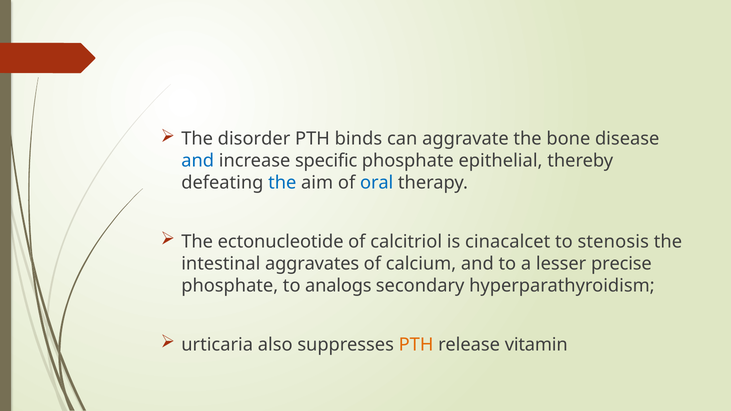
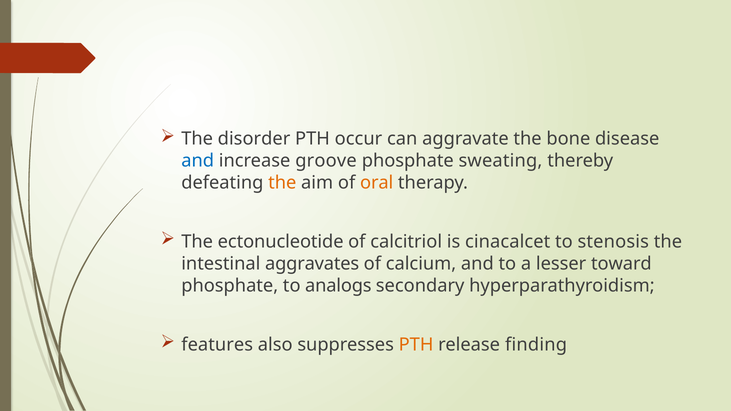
binds: binds -> occur (358, 139)
specific: specific -> groove (326, 161)
epithelial: epithelial -> sweating (500, 161)
the colour: blue -> orange (282, 183)
oral colour: blue -> orange (377, 183)
precise: precise -> toward (621, 264)
urticaria: urticaria -> features (217, 345)
vitamin: vitamin -> finding (536, 345)
